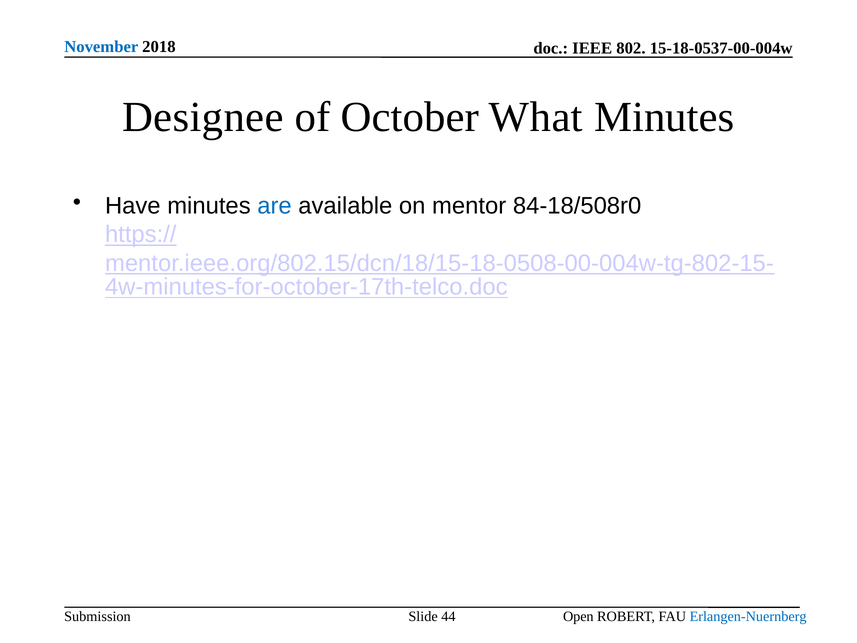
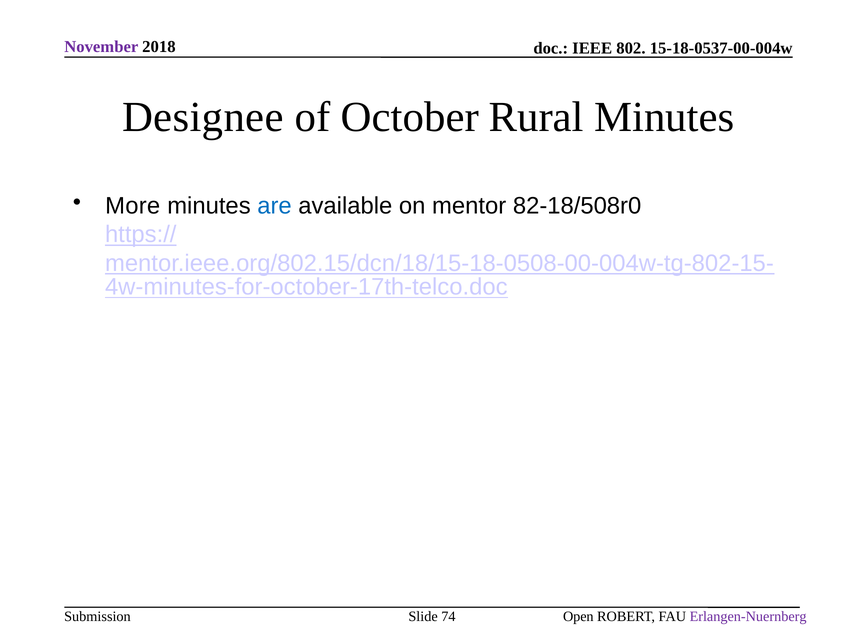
November colour: blue -> purple (101, 47)
What: What -> Rural (536, 117)
Have: Have -> More (133, 206)
84-18/508r0: 84-18/508r0 -> 82-18/508r0 (577, 206)
44: 44 -> 74 (448, 616)
Erlangen-Nuernberg colour: blue -> purple (748, 616)
